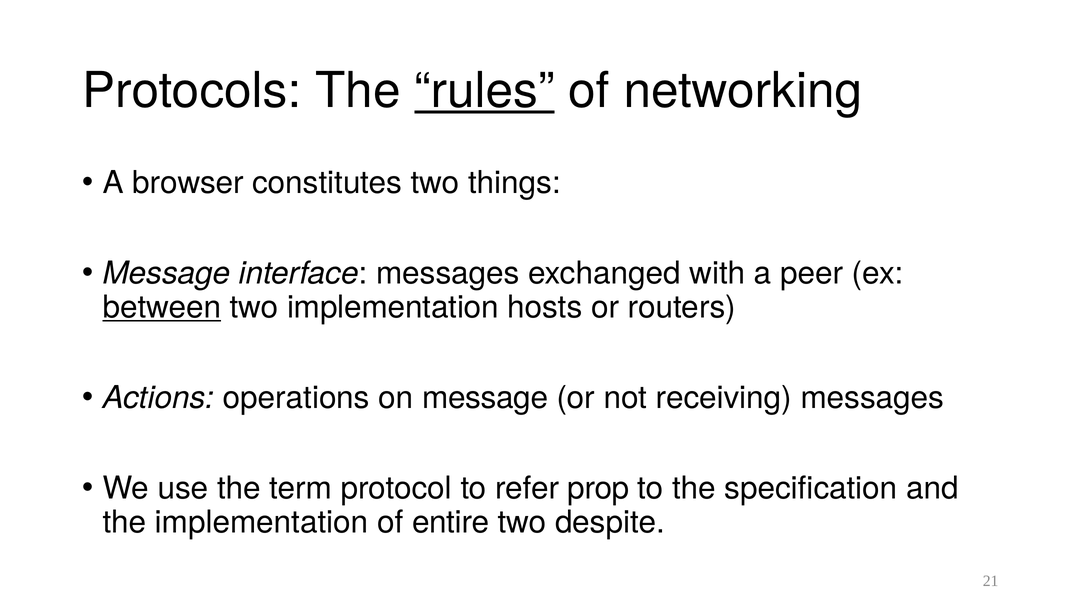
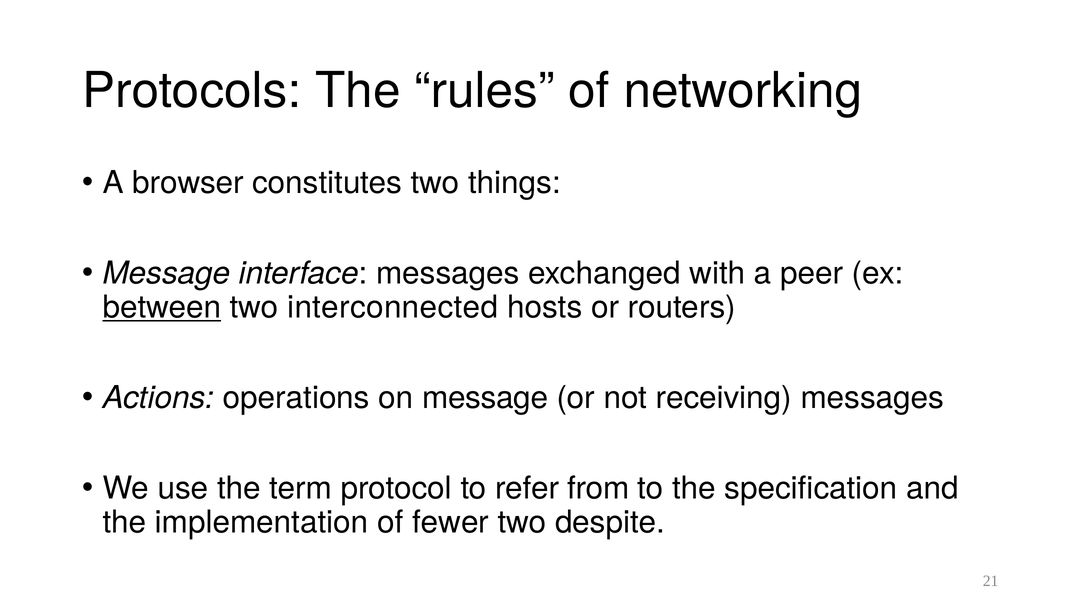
rules underline: present -> none (485, 91)
two implementation: implementation -> interconnected (393, 307)
prop: prop -> from (598, 488)
entire: entire -> fewer (451, 522)
